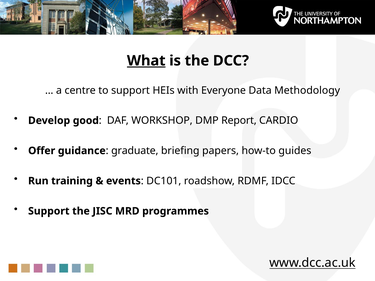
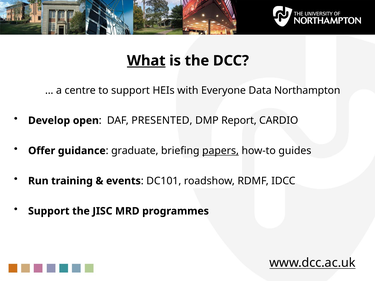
Methodology: Methodology -> Northampton (307, 90)
good: good -> open (86, 121)
WORKSHOP: WORKSHOP -> PRESENTED (162, 121)
papers underline: none -> present (221, 151)
